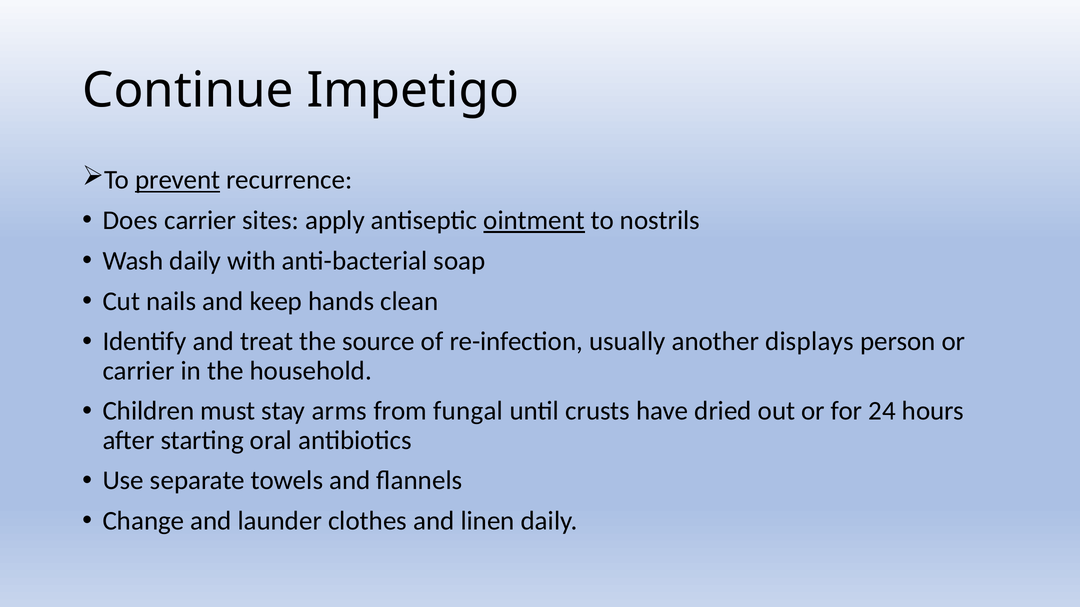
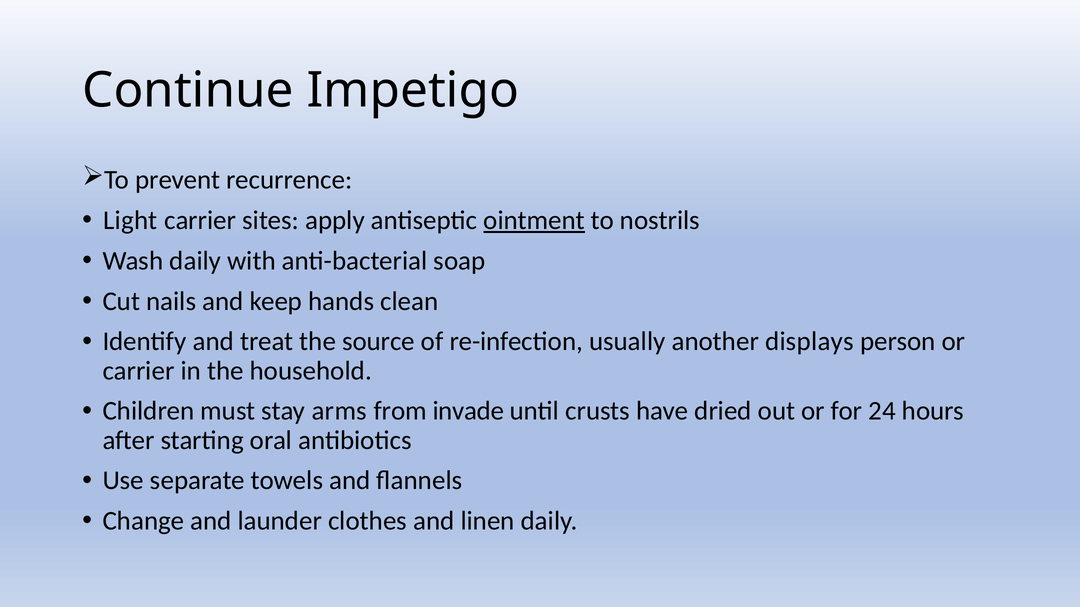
prevent underline: present -> none (178, 180)
Does: Does -> Light (130, 221)
fungal: fungal -> invade (468, 411)
